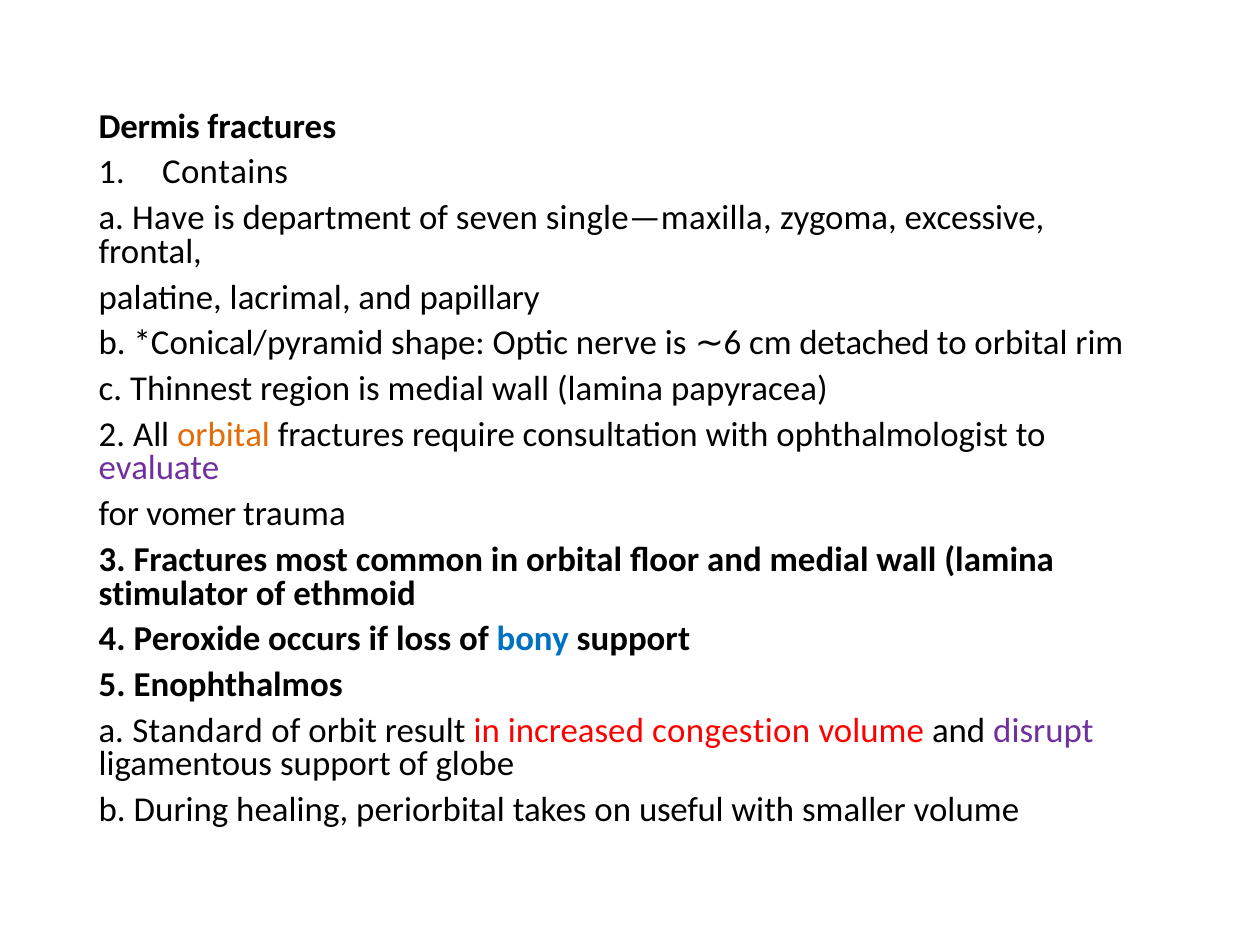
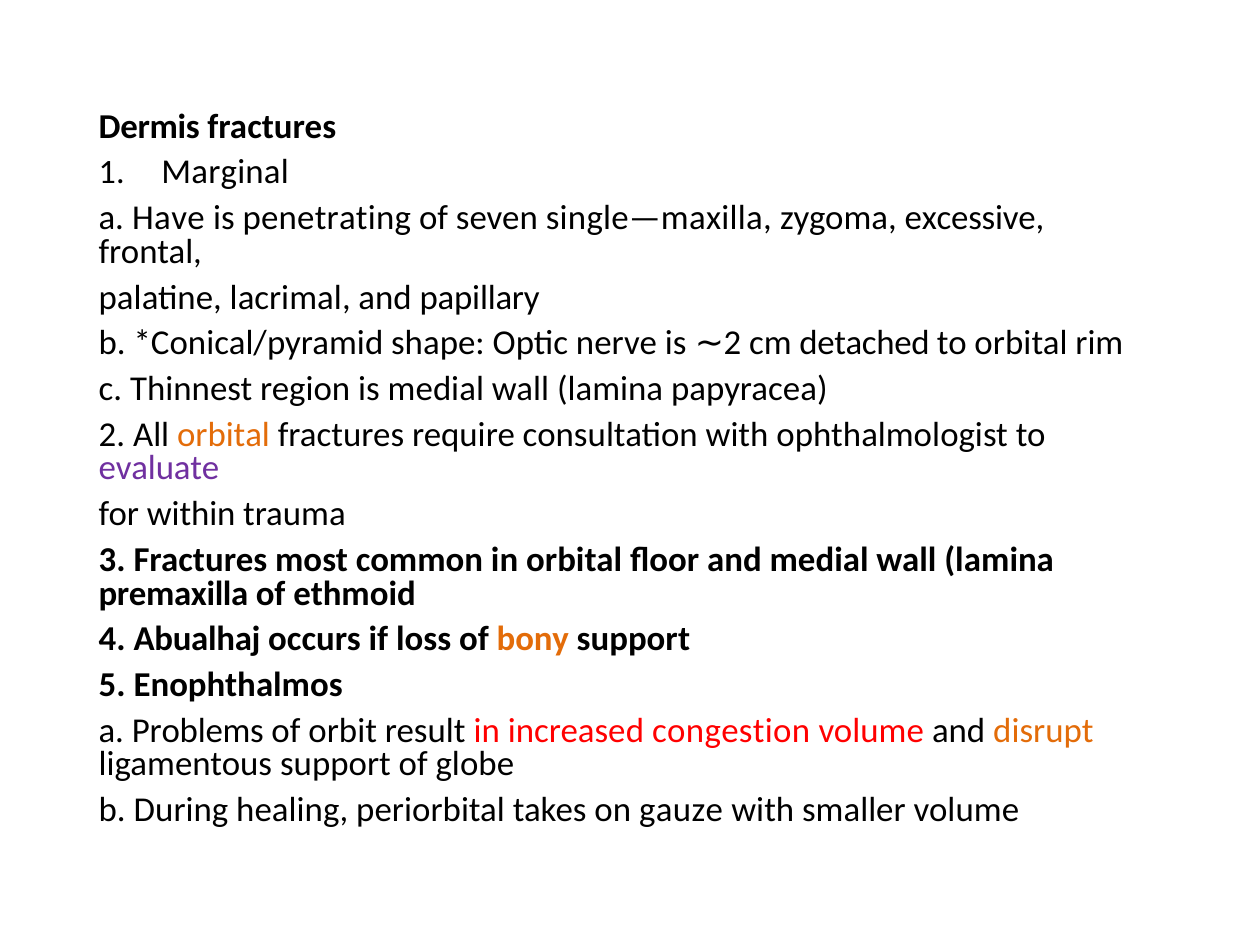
Contains: Contains -> Marginal (225, 172)
department: department -> penetrating (327, 218)
is 6: 6 -> 2 (732, 343)
vomer: vomer -> within (191, 514)
stimulator: stimulator -> premaxilla (173, 593)
Peroxide: Peroxide -> Abualhaj (197, 639)
bony colour: blue -> orange (533, 639)
Standard: Standard -> Problems (198, 730)
disrupt colour: purple -> orange (1043, 730)
useful: useful -> gauze (681, 810)
